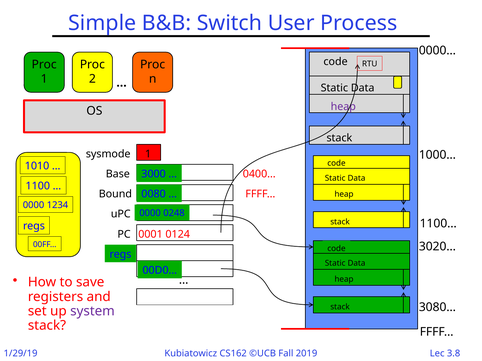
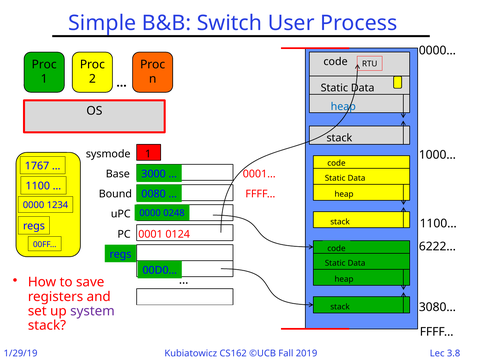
heap colour: purple -> blue (343, 107)
1010: 1010 -> 1767 (37, 166)
0400…: 0400… -> 0001… (259, 174)
3020…: 3020… -> 6222… (437, 247)
